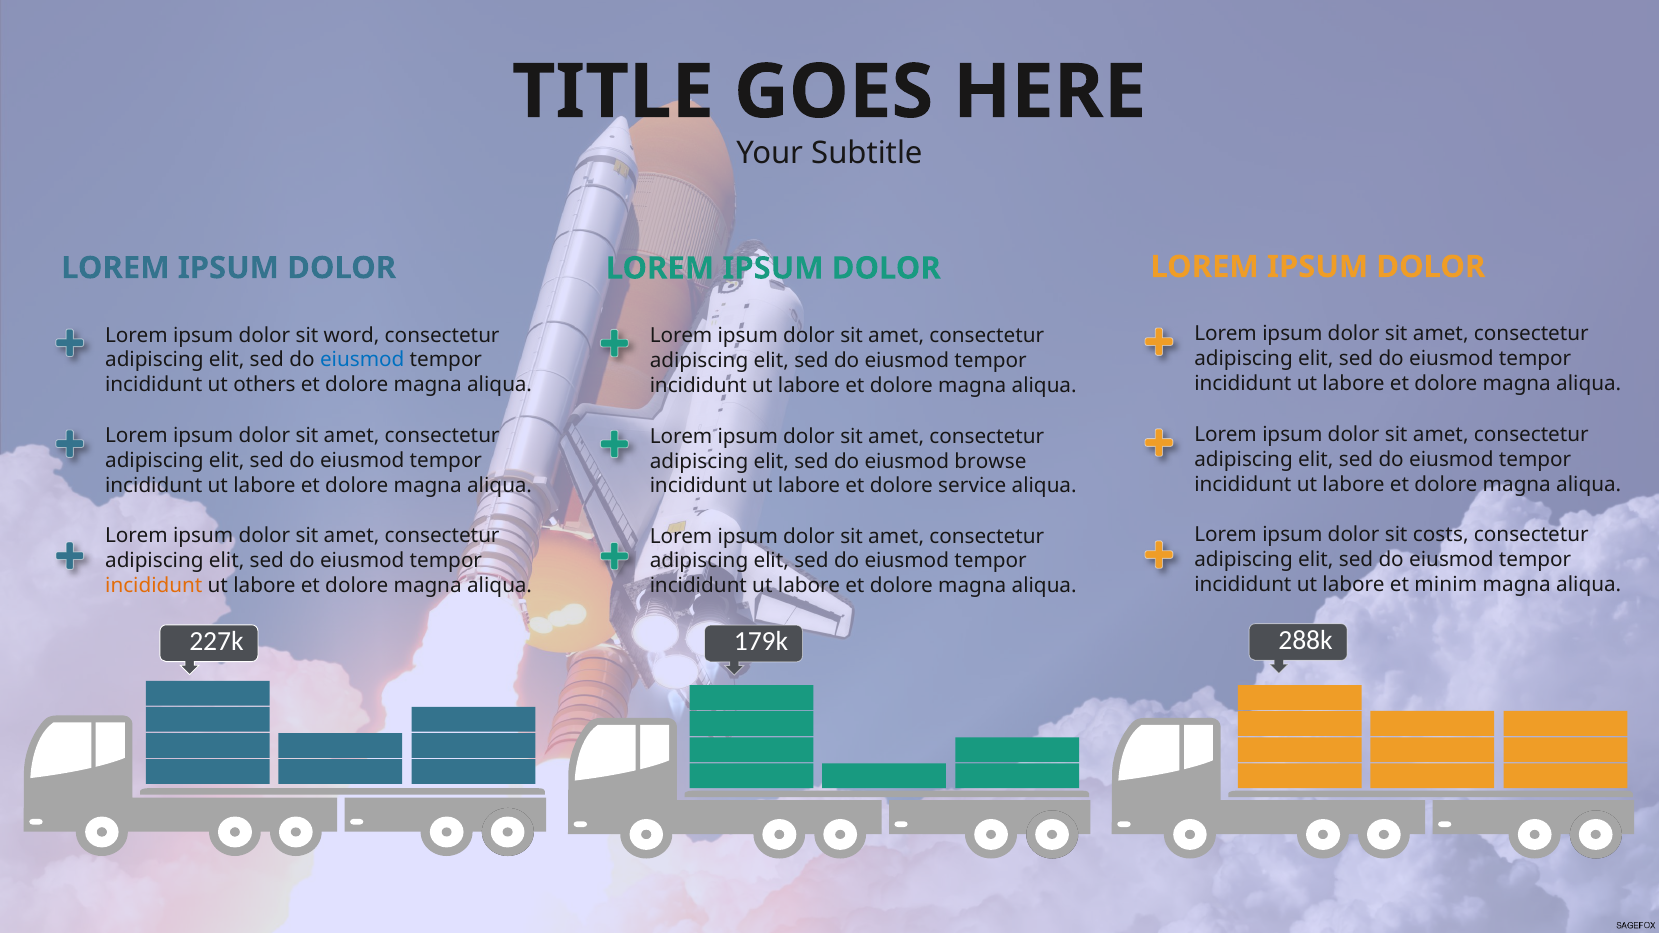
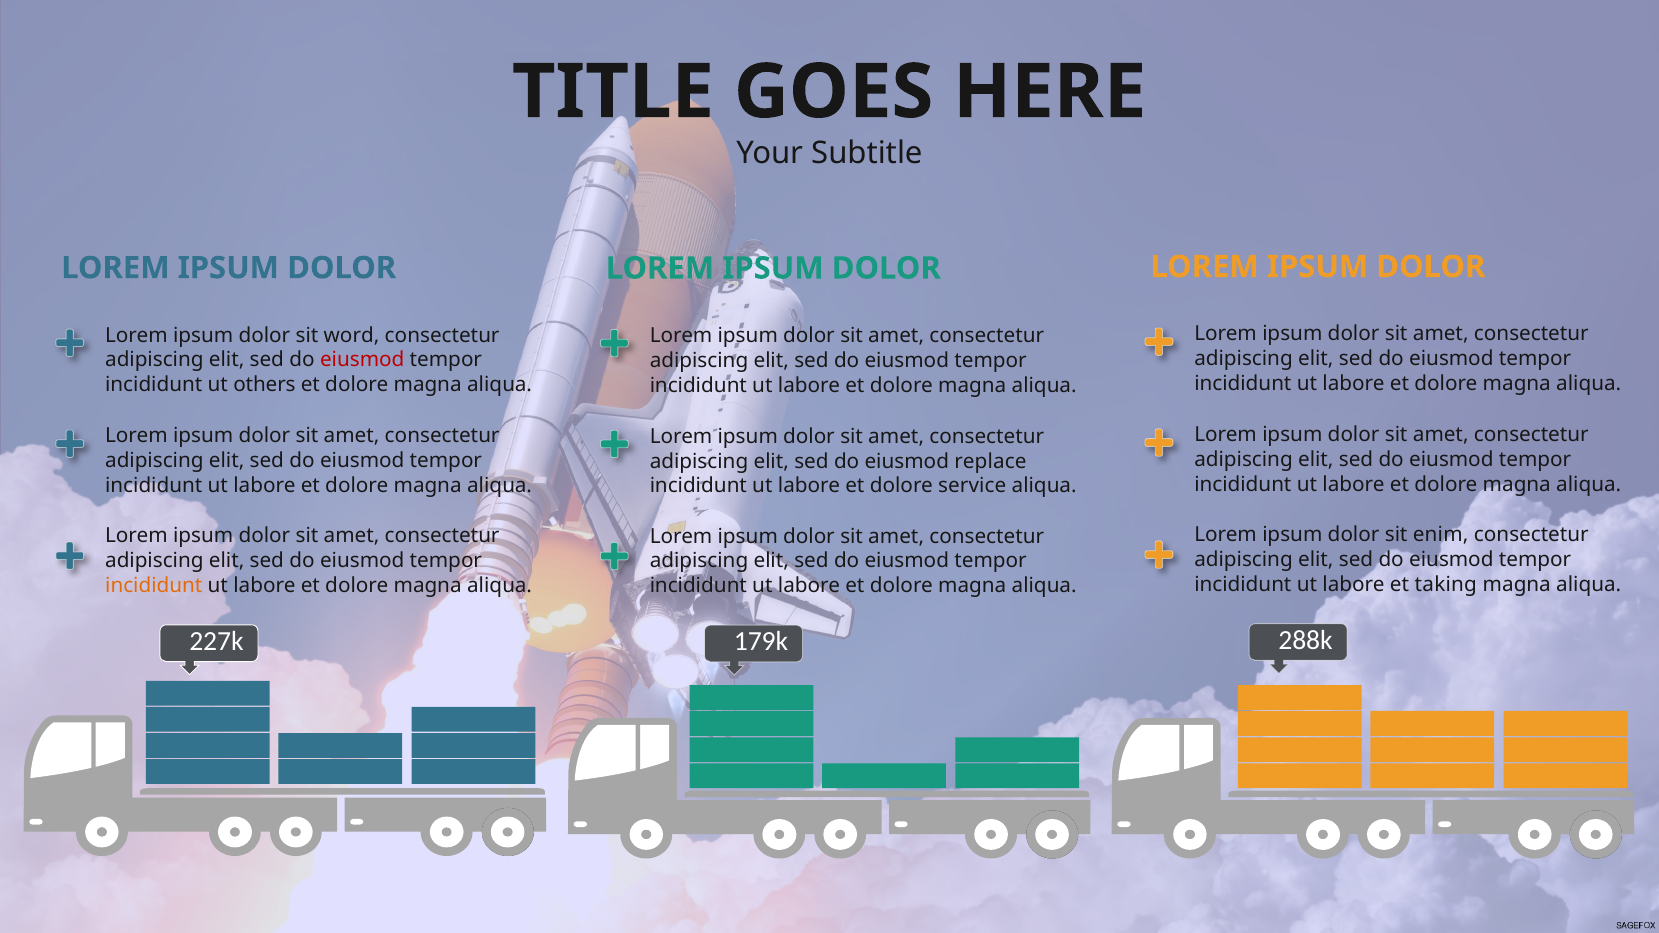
eiusmod colour: blue -> red (362, 360)
browse: browse -> replace (990, 461)
costs: costs -> enim (1441, 535)
minim: minim -> taking (1446, 585)
